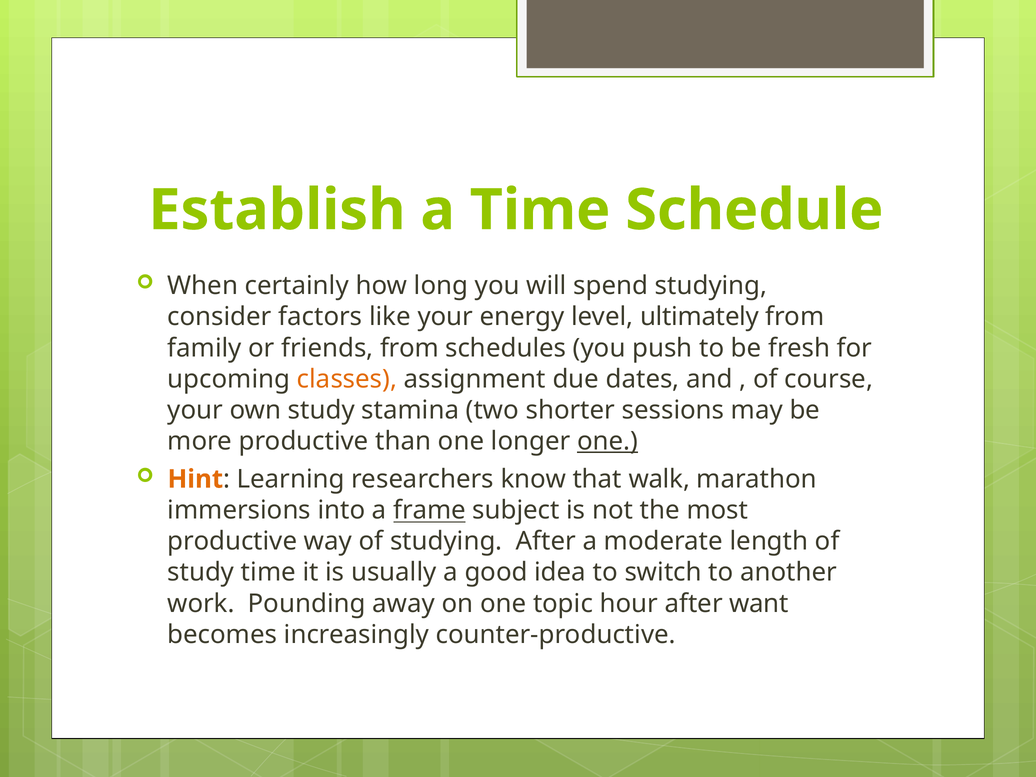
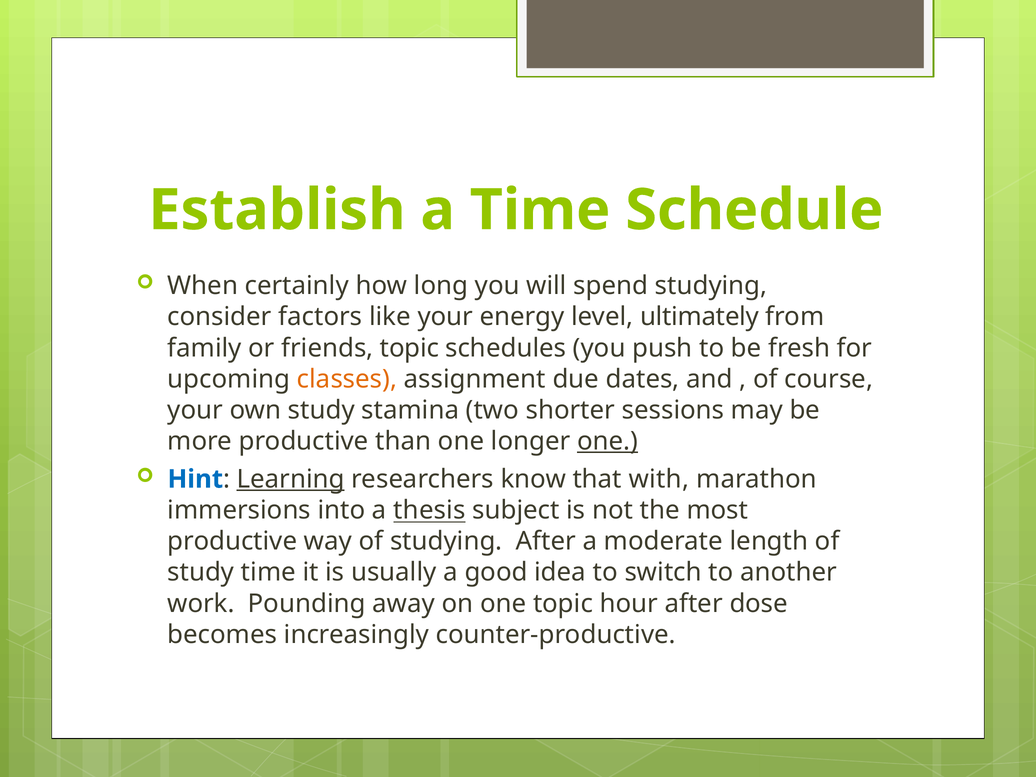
friends from: from -> topic (410, 348)
Hint colour: orange -> blue (195, 479)
Learning underline: none -> present (291, 479)
walk: walk -> with (659, 479)
frame: frame -> thesis (430, 510)
want: want -> dose (759, 604)
